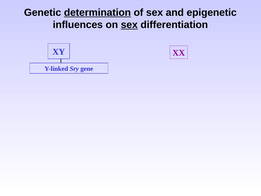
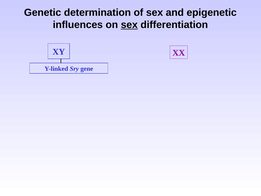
determination underline: present -> none (97, 12)
